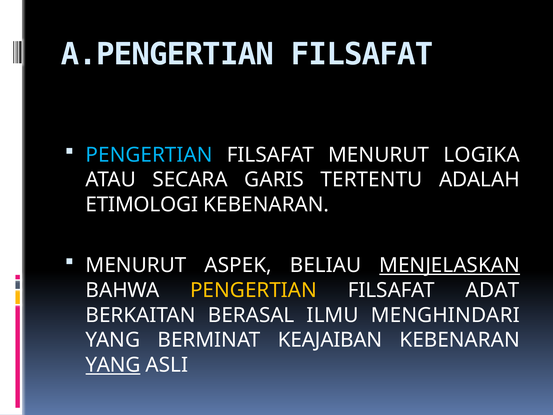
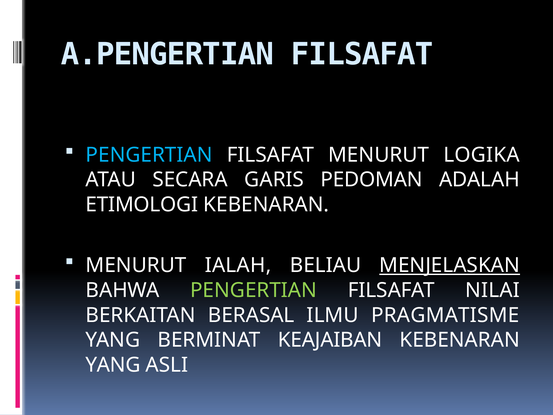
TERTENTU: TERTENTU -> PEDOMAN (372, 180)
ASPEK: ASPEK -> IALAH (238, 265)
PENGERTIAN colour: yellow -> light green (254, 290)
ADAT: ADAT -> NILAI (493, 290)
MENGHINDARI: MENGHINDARI -> PRAGMATISME (445, 315)
YANG underline: present -> none (113, 365)
